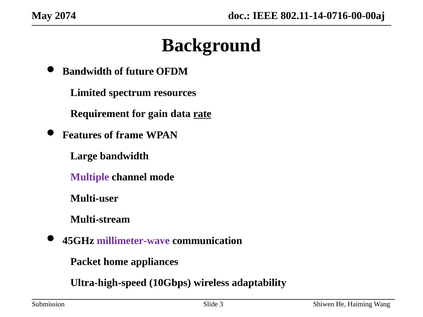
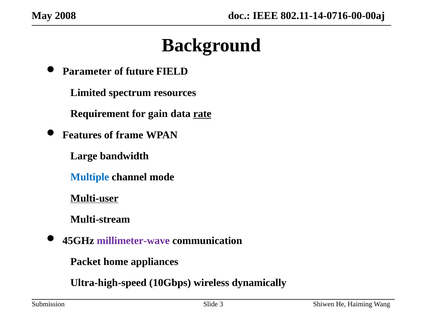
2074: 2074 -> 2008 (65, 16)
Bandwidth: Bandwidth -> Parameter (87, 72)
OFDM: OFDM -> FIELD (172, 72)
Multiple colour: purple -> blue (90, 177)
Multi-user underline: none -> present (94, 198)
adaptability: adaptability -> dynamically (259, 283)
